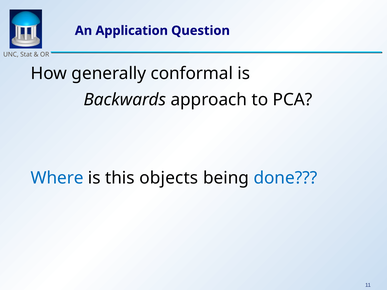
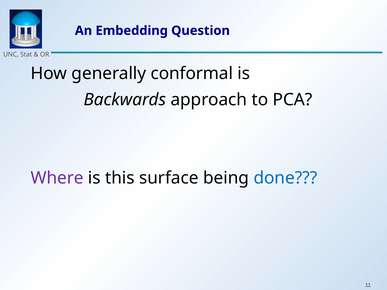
Application: Application -> Embedding (132, 31)
Where colour: blue -> purple (57, 178)
objects: objects -> surface (169, 178)
